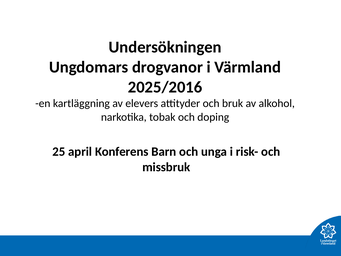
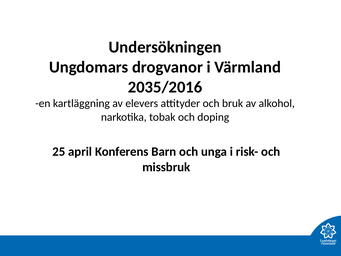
2025/2016: 2025/2016 -> 2035/2016 (165, 87)
